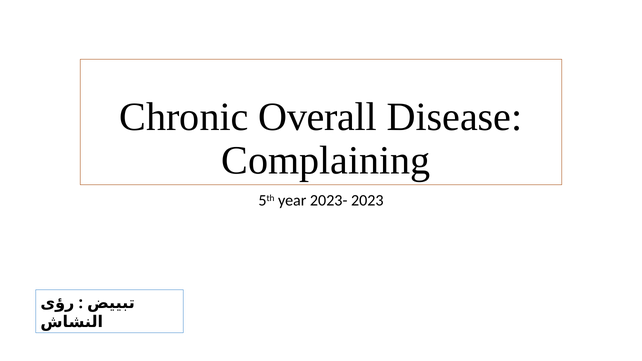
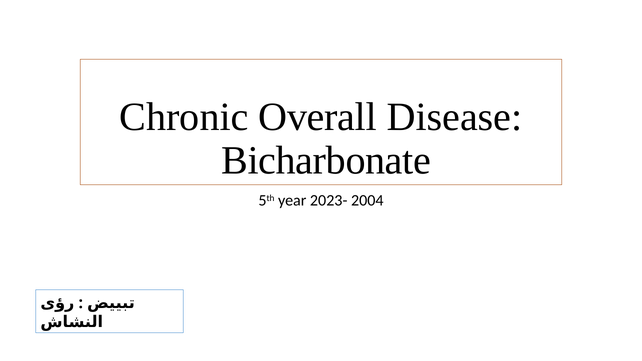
Complaining: Complaining -> Bicharbonate (326, 160)
2023: 2023 -> 2004 (367, 201)
